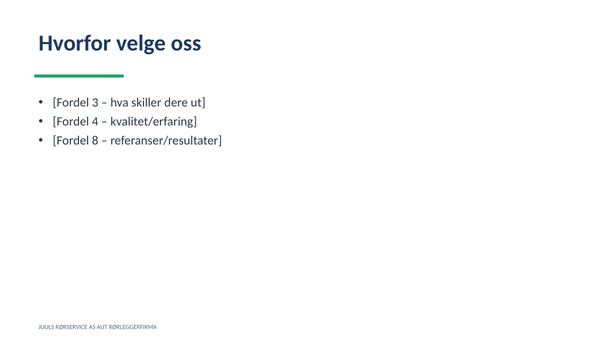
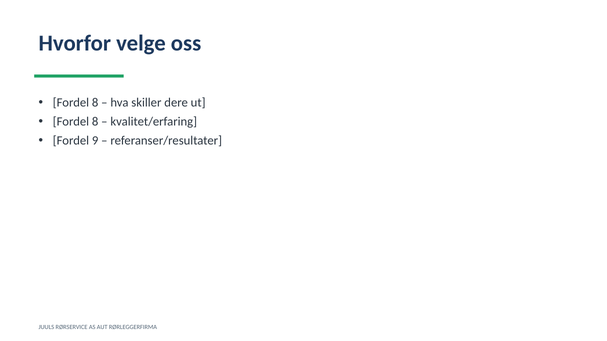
3: 3 -> 8 (95, 103)
4: 4 -> 8 (95, 122)
8: 8 -> 9 (95, 141)
